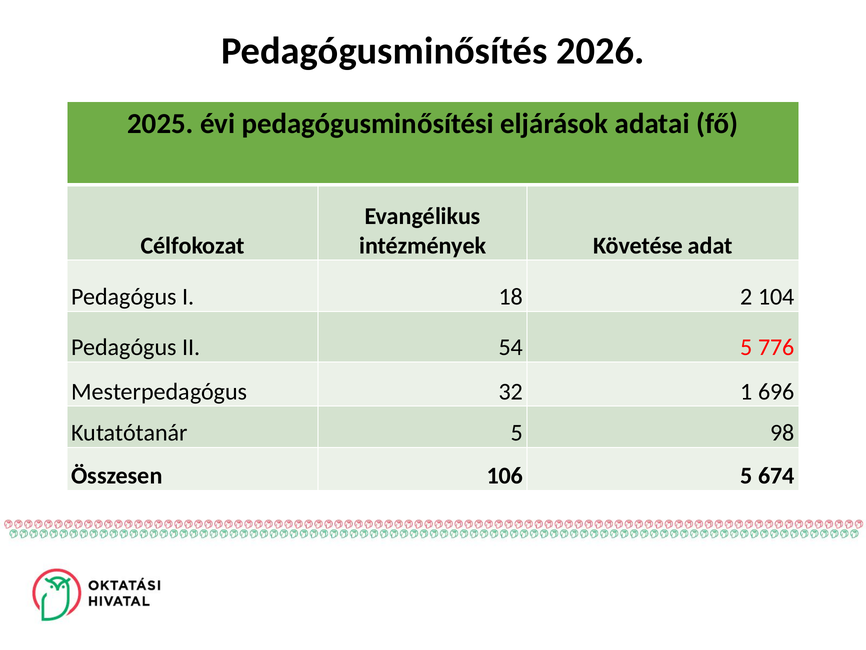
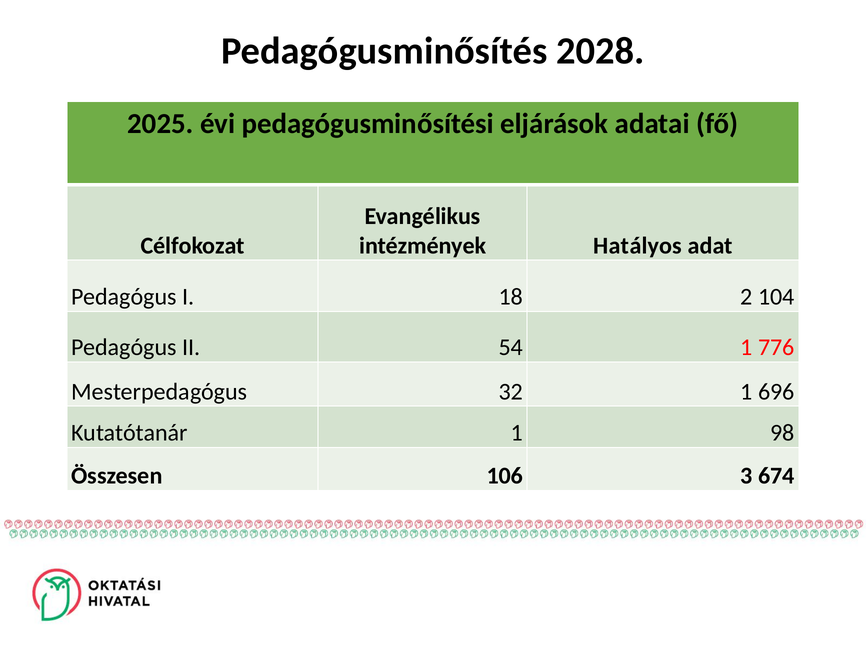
2026: 2026 -> 2028 (600, 51)
Követése: Követése -> Hatályos (638, 246)
54 5: 5 -> 1 (747, 347)
Kutatótanár 5: 5 -> 1 (517, 433)
106 5: 5 -> 3 (747, 476)
